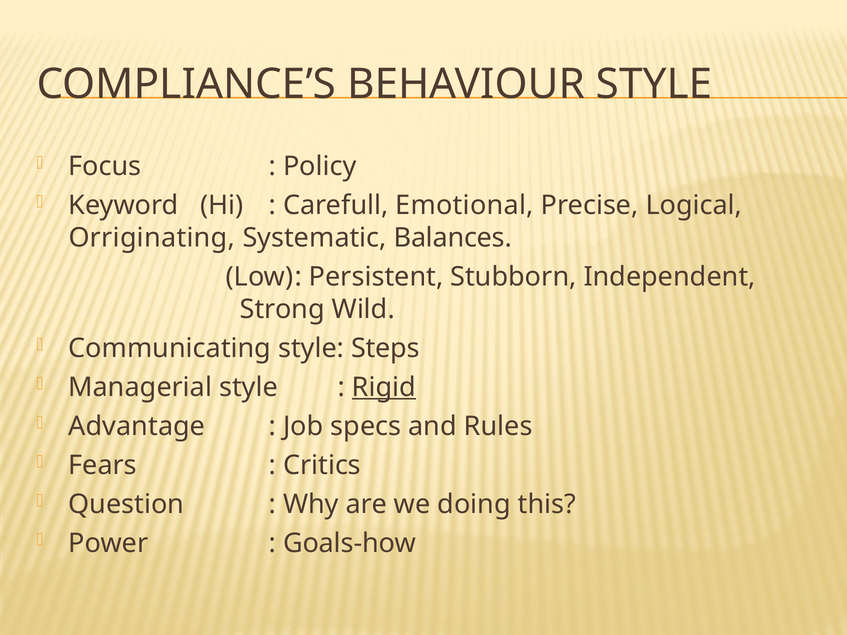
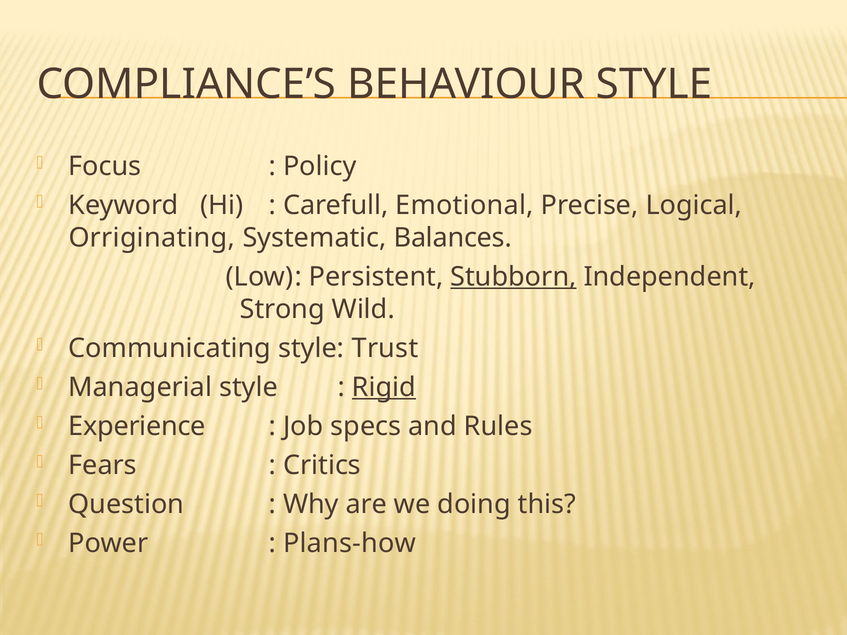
Stubborn underline: none -> present (513, 277)
Steps: Steps -> Trust (385, 348)
Advantage: Advantage -> Experience (137, 426)
Goals-how: Goals-how -> Plans-how (349, 544)
